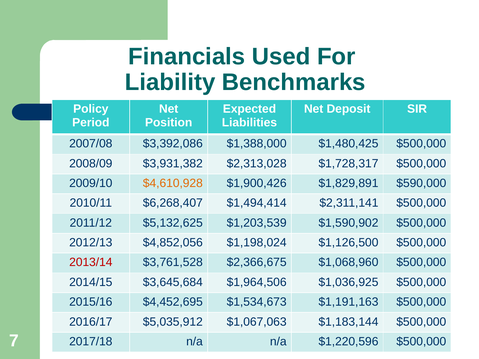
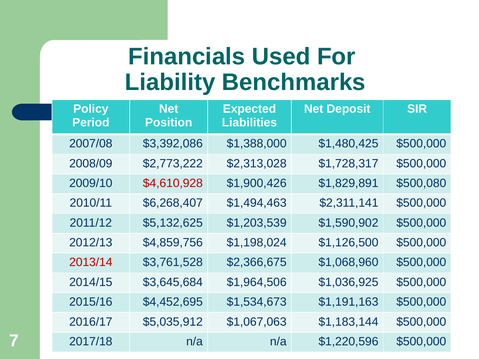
$3,931,382: $3,931,382 -> $2,773,222 (173, 164)
$4,610,928 colour: orange -> red (173, 183)
$590,000: $590,000 -> $500,080 (421, 183)
$1,494,414: $1,494,414 -> $1,494,463 (257, 203)
$4,852,056: $4,852,056 -> $4,859,756 (173, 243)
